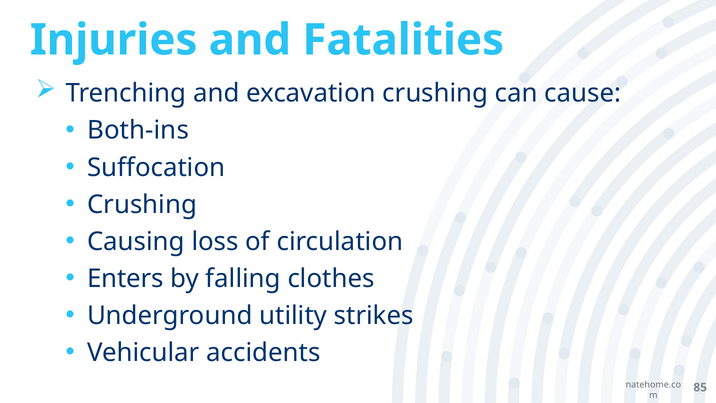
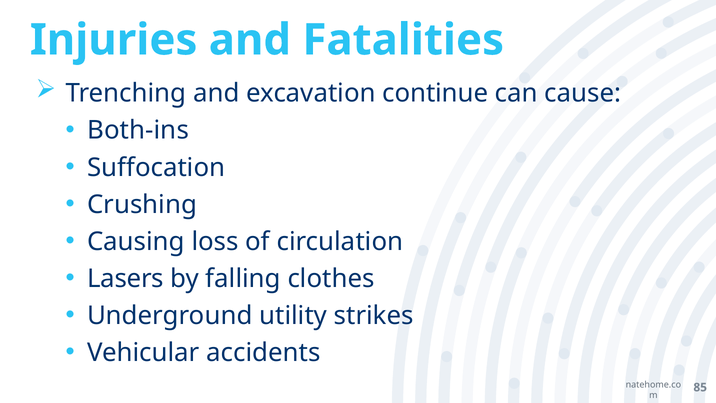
excavation crushing: crushing -> continue (435, 93)
Enters: Enters -> Lasers (125, 278)
